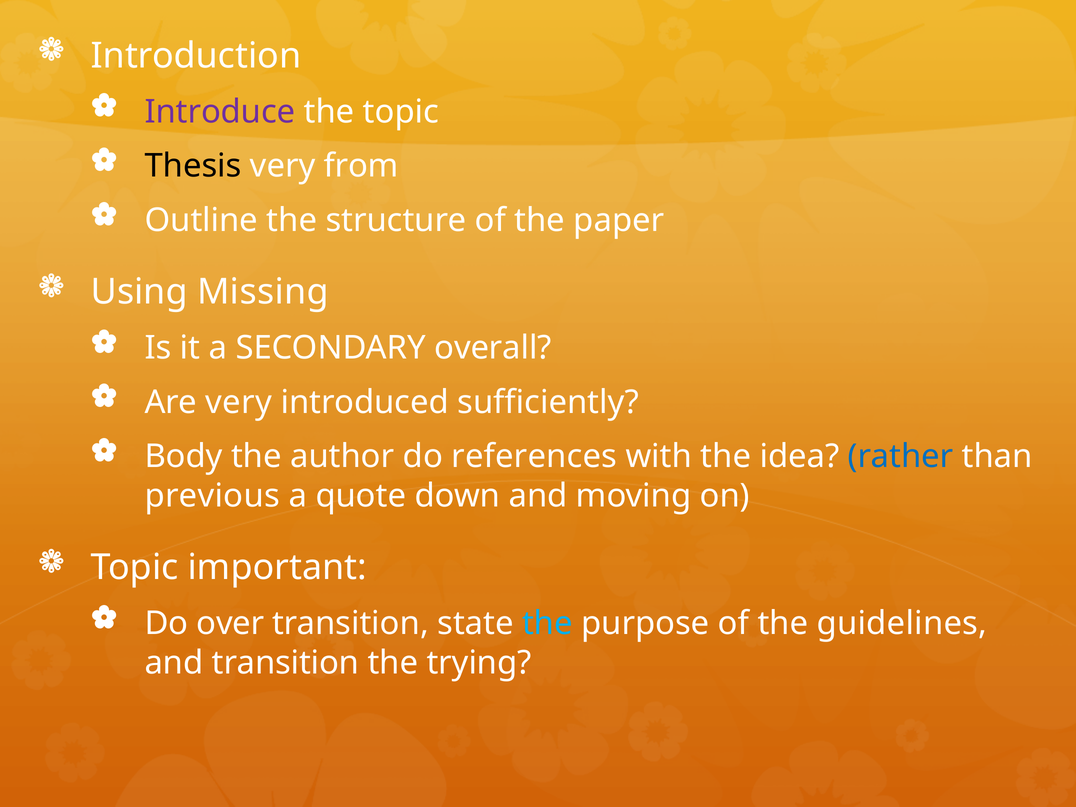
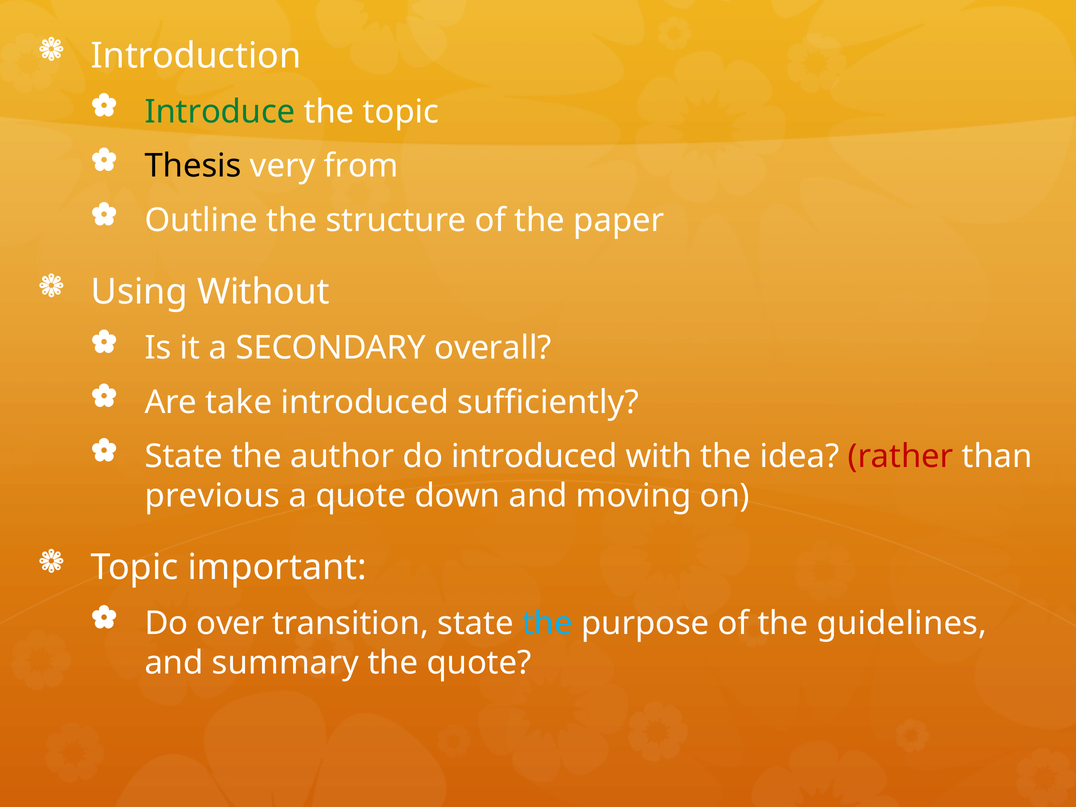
Introduce colour: purple -> green (220, 112)
Missing: Missing -> Without (263, 292)
Are very: very -> take (239, 402)
Body: Body -> State (184, 457)
do references: references -> introduced (534, 457)
rather colour: blue -> red (900, 457)
and transition: transition -> summary (285, 663)
the trying: trying -> quote (479, 663)
